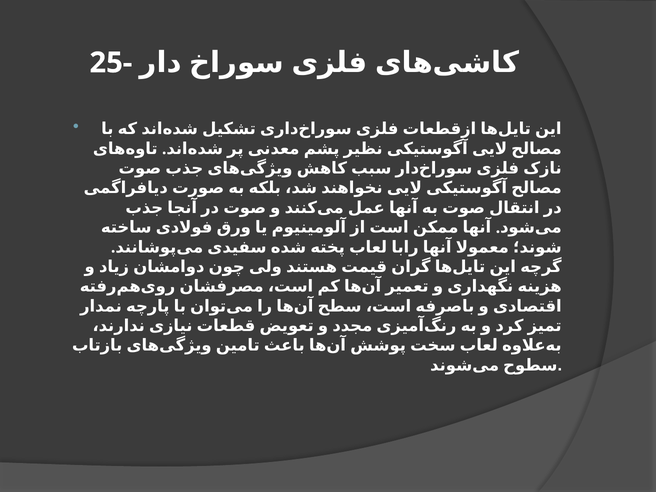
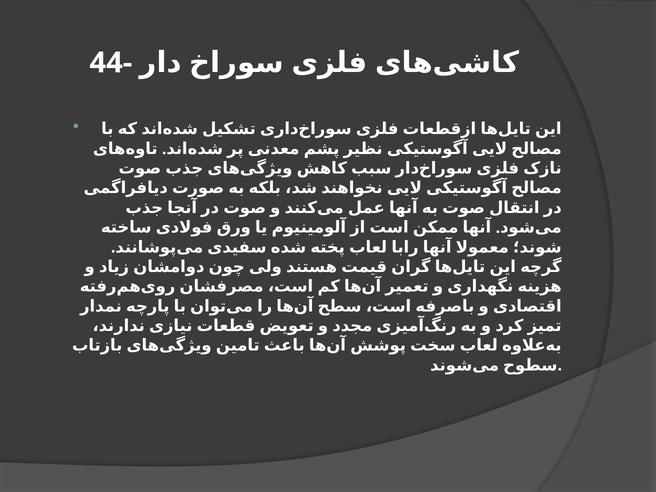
25-: 25- -> 44- (111, 63)
